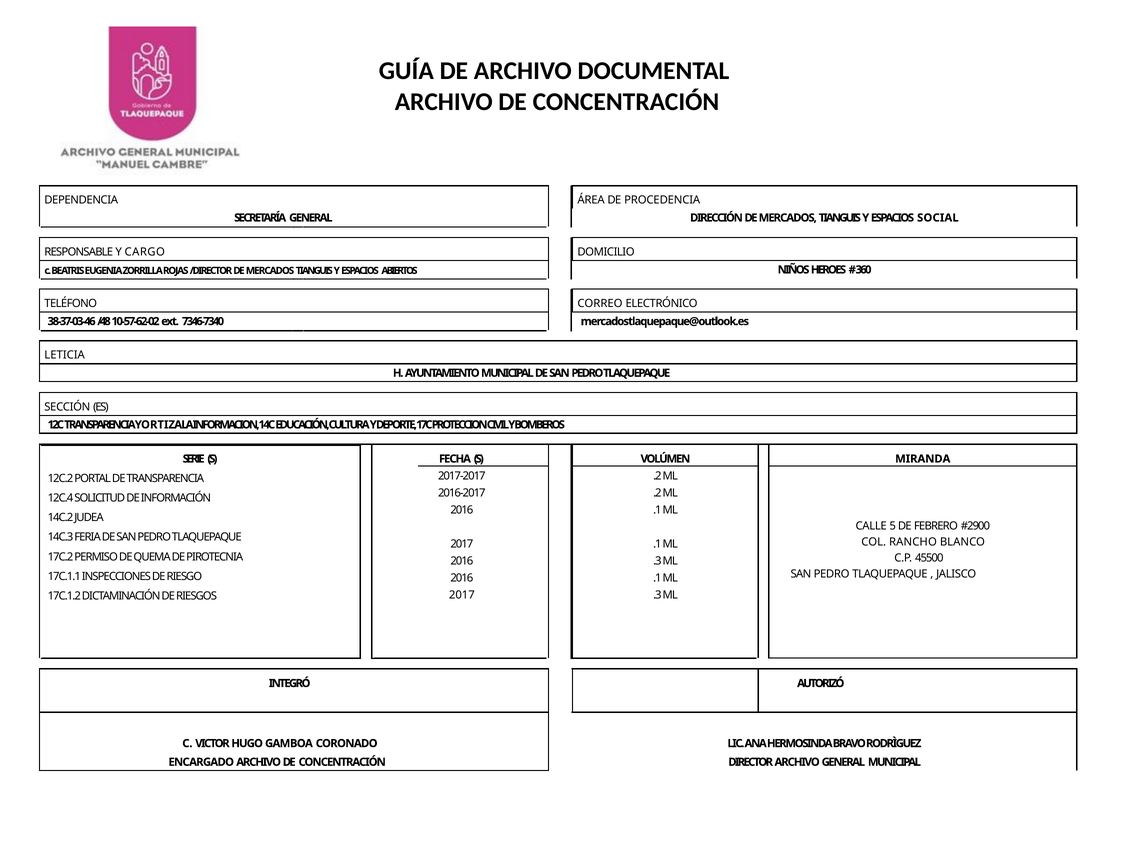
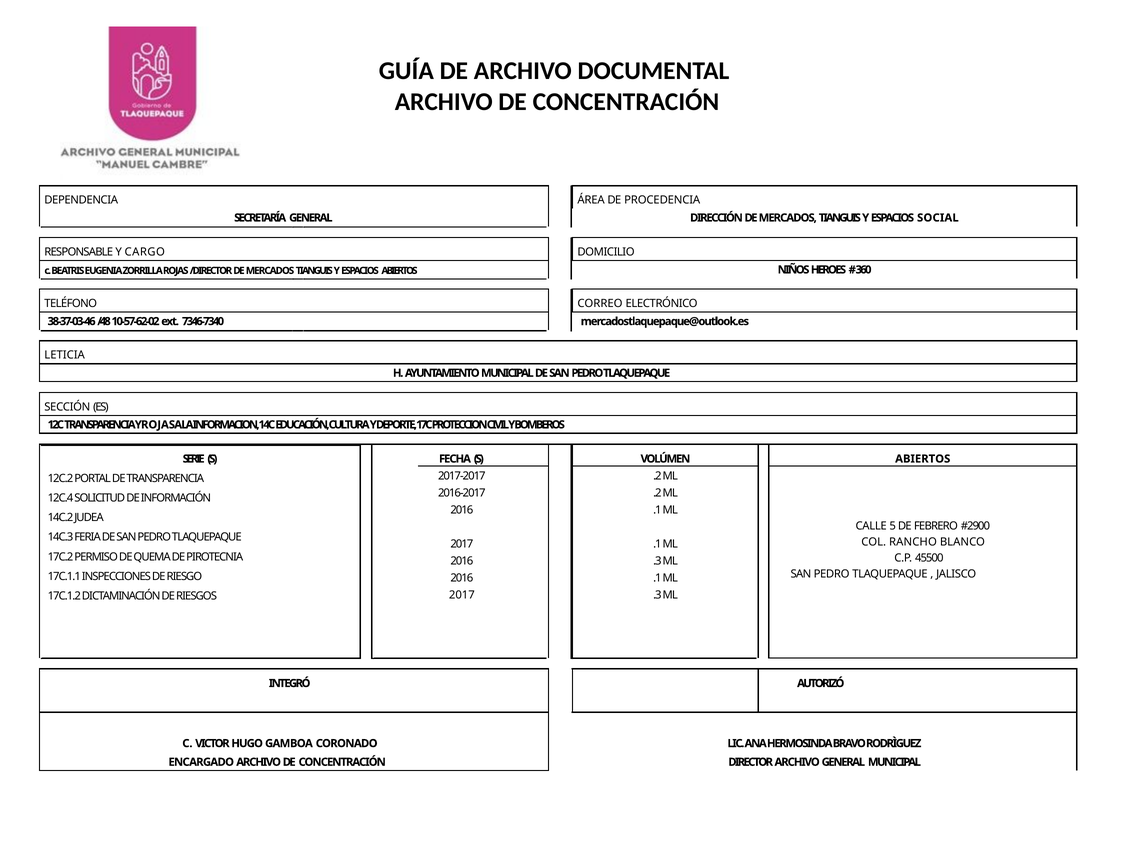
Y ORTIZ: ORTIZ -> ROJAS (158, 425)
VOLÚMEN MIRANDA: MIRANDA -> ABIERTOS (923, 459)
